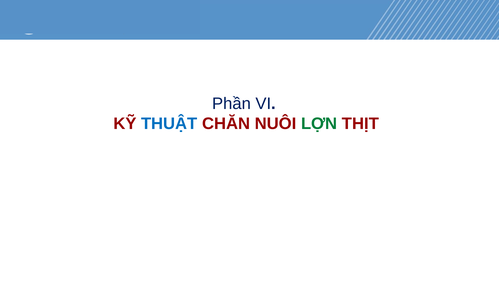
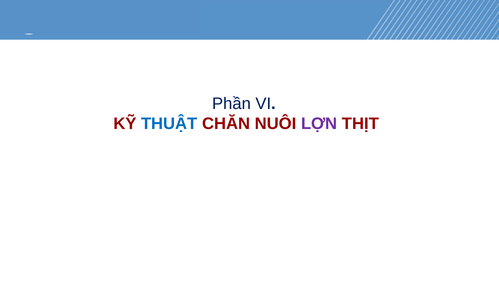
LỢN colour: green -> purple (319, 124)
